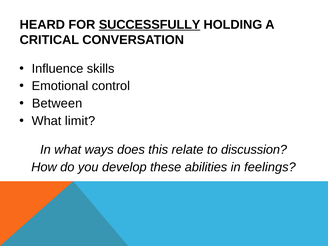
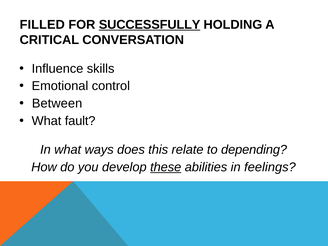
HEARD: HEARD -> FILLED (42, 25)
limit: limit -> fault (80, 121)
discussion: discussion -> depending (254, 150)
these underline: none -> present (166, 167)
